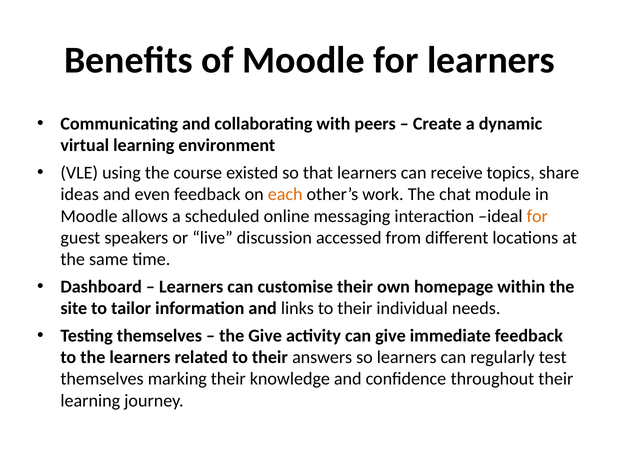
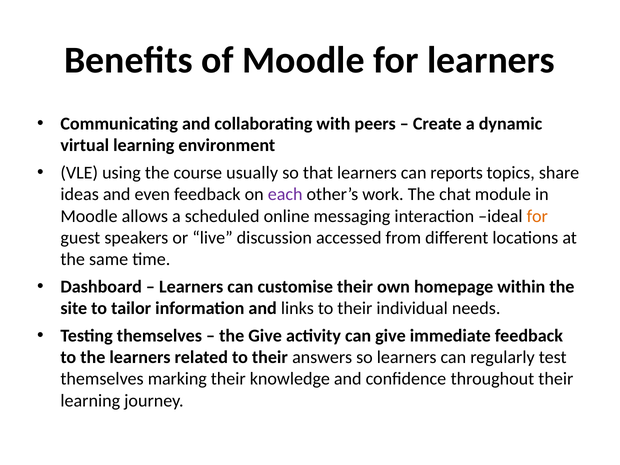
existed: existed -> usually (252, 173)
receive: receive -> reports (457, 173)
each colour: orange -> purple (285, 194)
